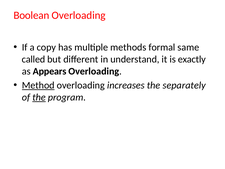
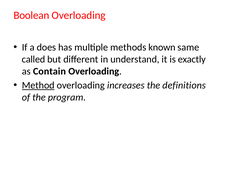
copy: copy -> does (46, 47)
formal: formal -> known (162, 47)
Appears: Appears -> Contain (49, 71)
separately: separately -> definitions (184, 85)
the underline: present -> none (39, 97)
